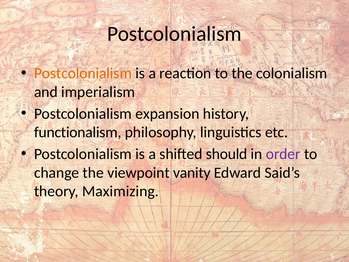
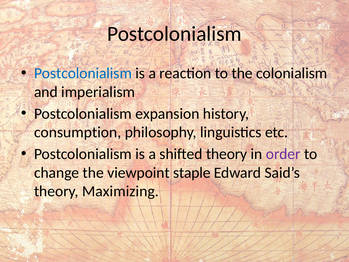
Postcolonialism colour: orange -> blue (83, 73)
functionalism: functionalism -> consumption (78, 132)
shifted should: should -> theory (227, 154)
vanity: vanity -> staple (192, 173)
